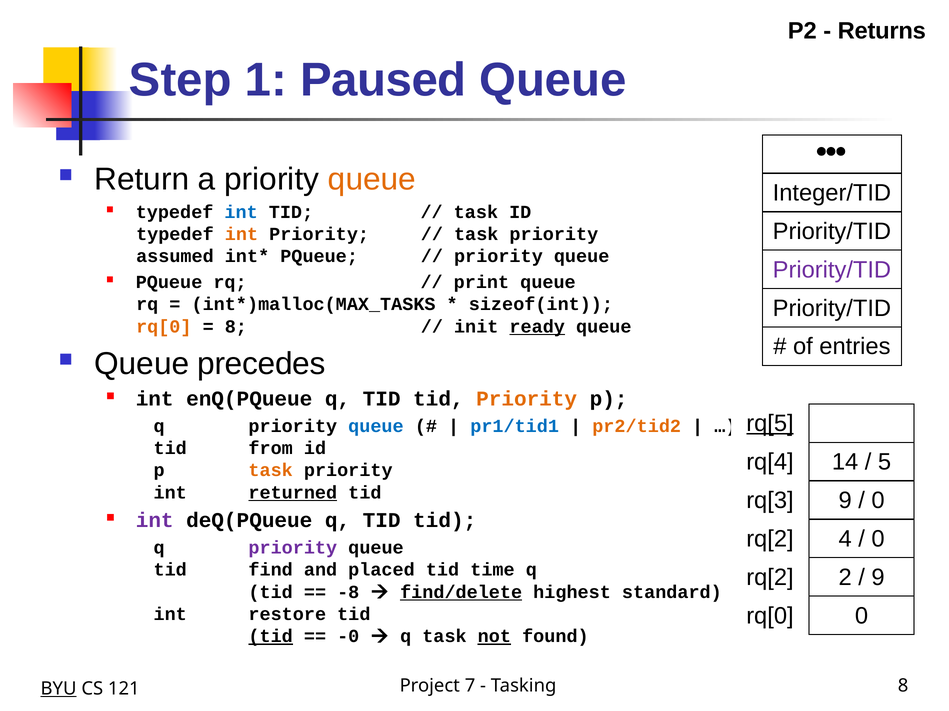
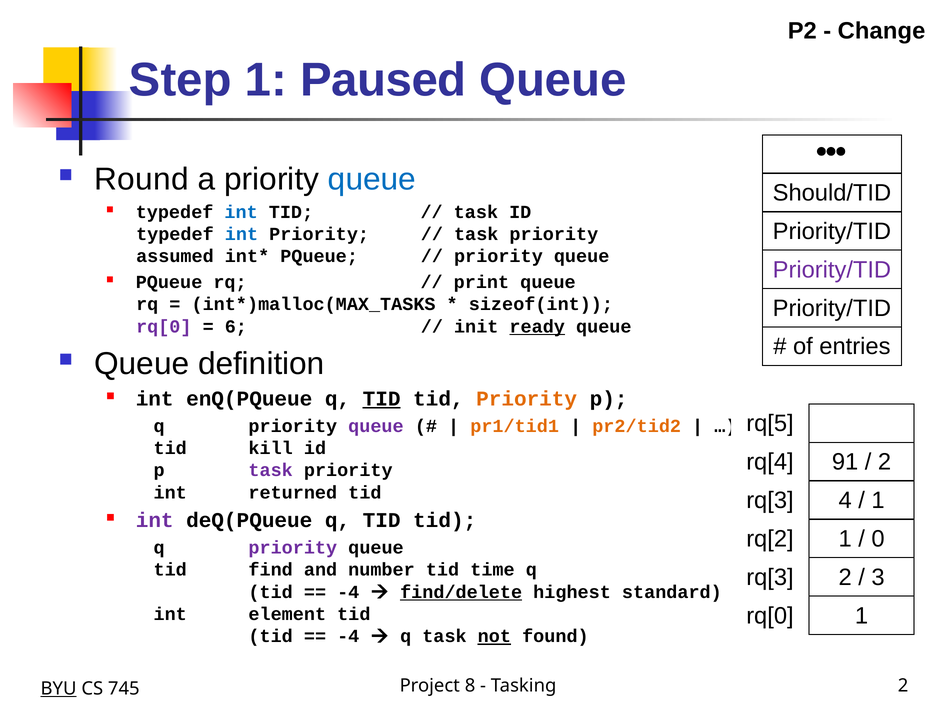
Returns: Returns -> Change (882, 31)
Return: Return -> Round (142, 180)
queue colour: orange -> blue (372, 180)
Integer/TID: Integer/TID -> Should/TID (832, 193)
int colour: orange -> blue (241, 235)
rq[0 colour: orange -> purple (164, 327)
8: 8 -> 6 (236, 327)
precedes: precedes -> definition (261, 364)
TID underline: none -> present (382, 399)
rq[5 underline: present -> none (770, 424)
queue colour: blue -> purple (376, 426)
pr1/tid1 colour: blue -> orange (515, 426)
from: from -> kill (271, 449)
14: 14 -> 91 (845, 462)
5: 5 -> 2 (884, 462)
task colour: orange -> purple (271, 471)
returned underline: present -> none (293, 493)
rq[3 9: 9 -> 4 (845, 501)
0: 0 -> 1 (878, 501)
rq[2 4: 4 -> 1 (845, 539)
placed: placed -> number (381, 570)
rq[2: rq[2 -> rq[3 (770, 578)
9: 9 -> 3 (878, 578)
-8: -8 -> -4 (348, 593)
rq[0 0: 0 -> 1 (862, 616)
restore: restore -> element (287, 615)
tid underline: present -> none (271, 637)
-0: -0 -> -4 (348, 637)
7: 7 -> 8 (470, 686)
Tasking 8: 8 -> 2 (903, 686)
121: 121 -> 745 (124, 689)
